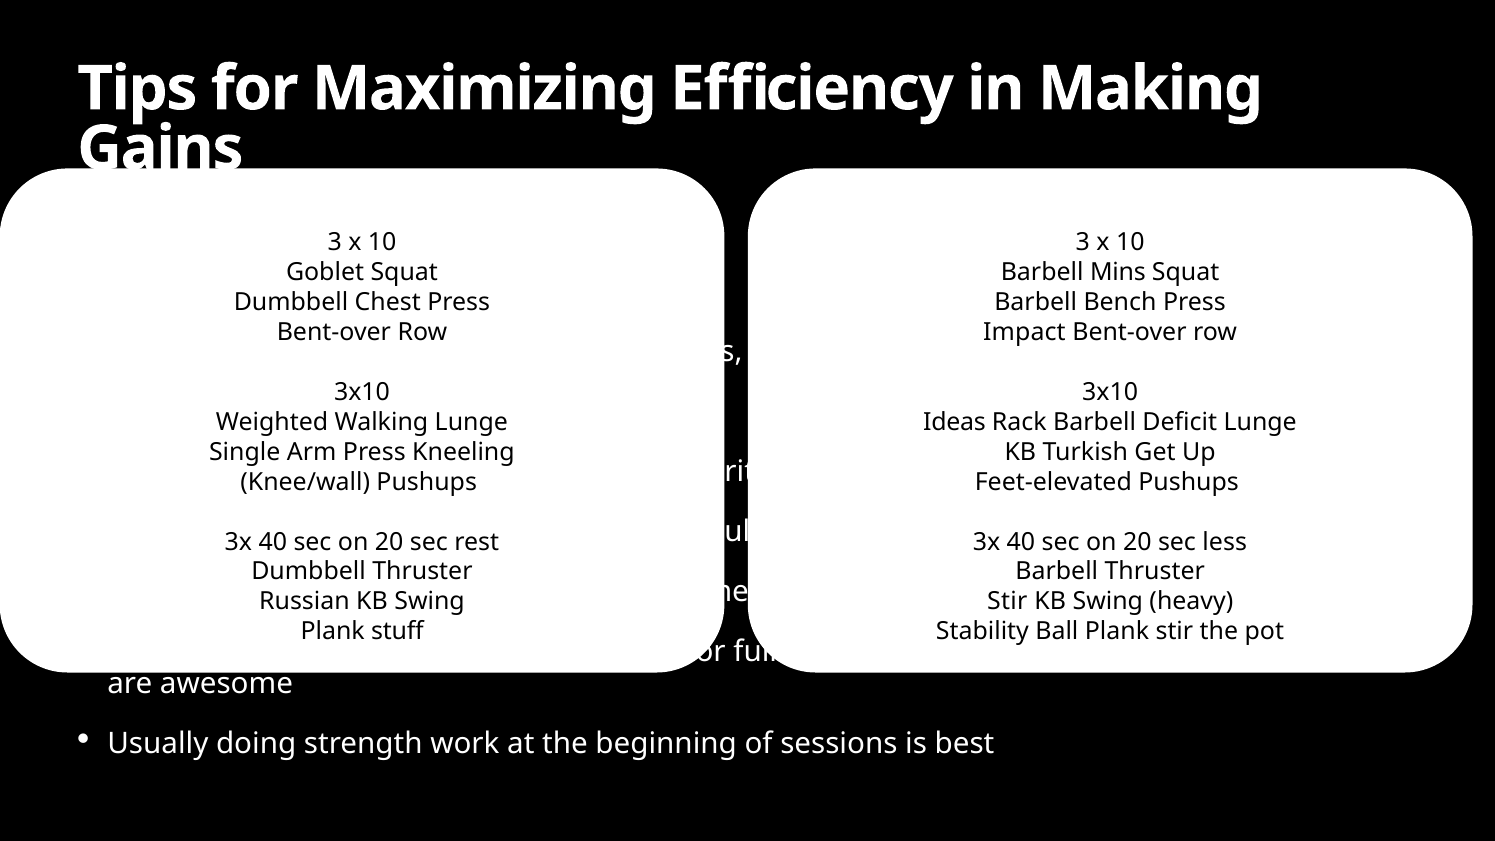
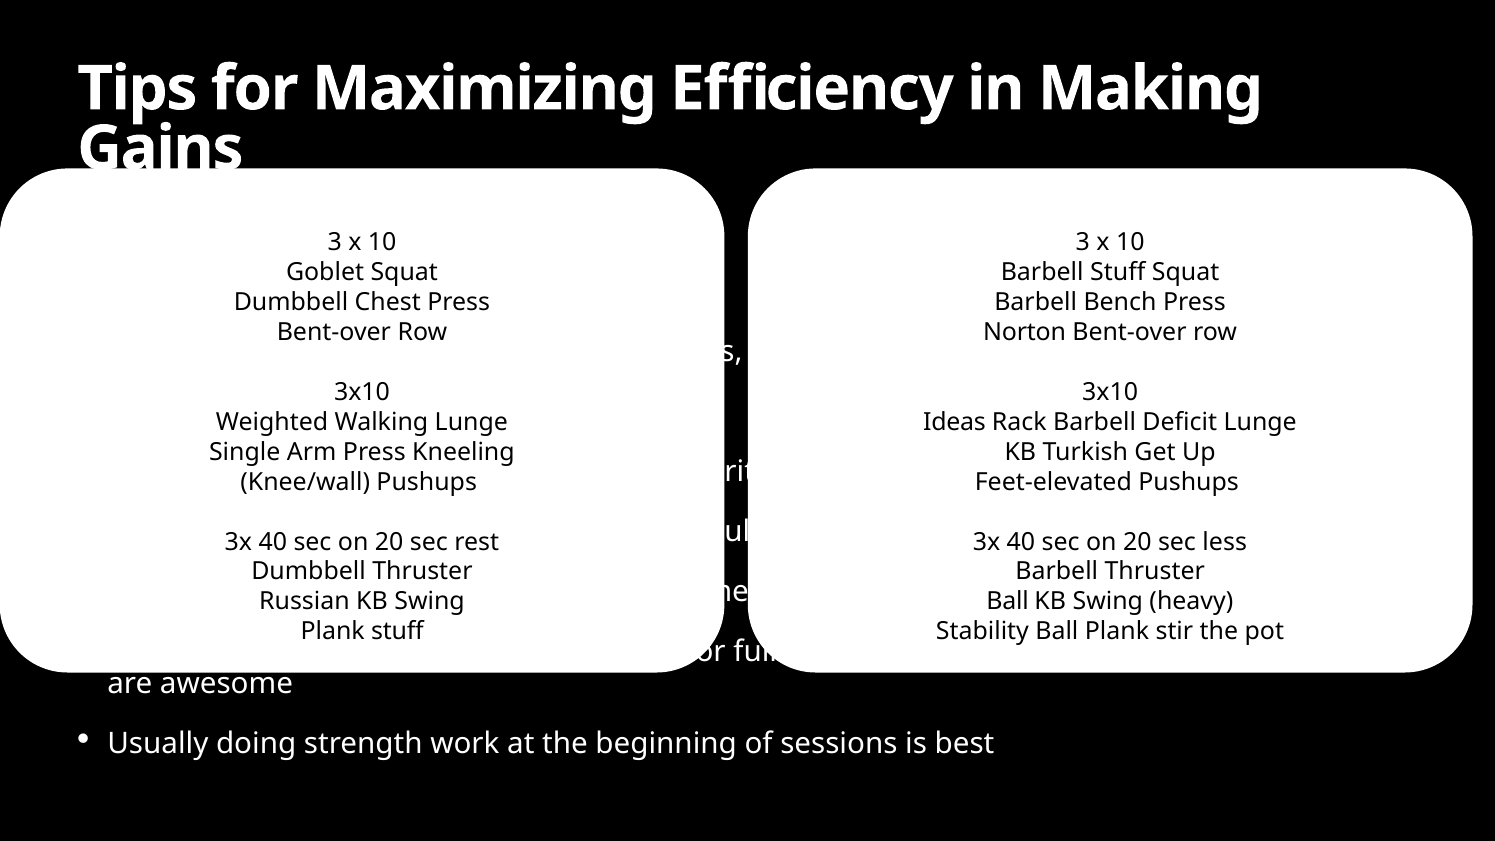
Barbell Mins: Mins -> Stuff (1118, 273)
Impact: Impact -> Norton (1025, 332)
Stir: Stir -> Ball (1008, 602)
